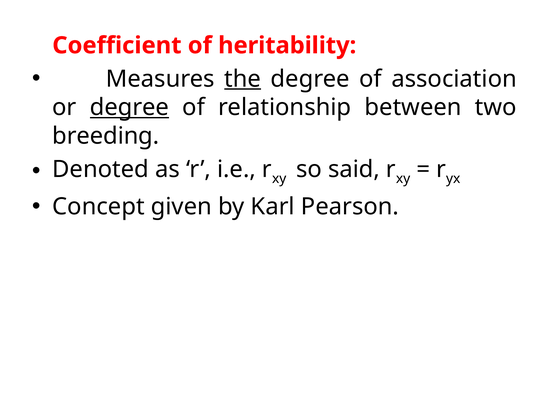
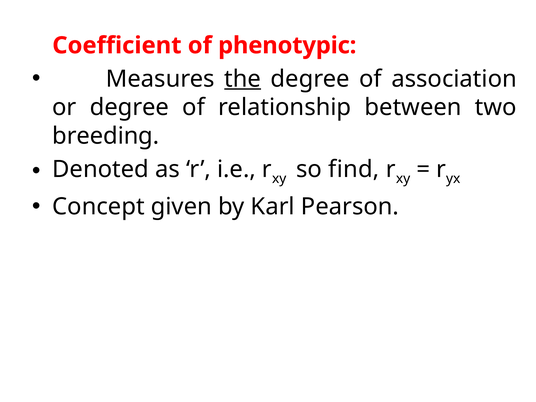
heritability: heritability -> phenotypic (287, 45)
degree underline: present -> none (129, 107)
said: said -> find (354, 169)
